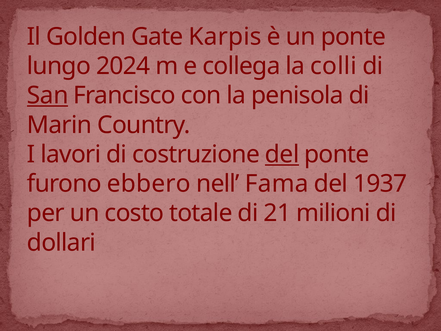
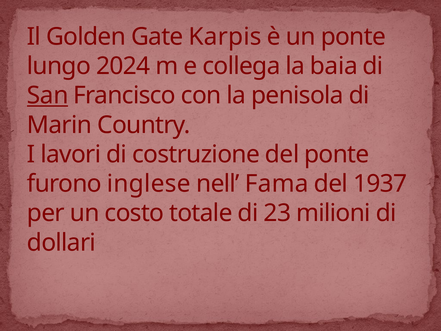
colli: colli -> baia (334, 66)
del underline: present -> none (282, 154)
ebbero: ebbero -> inglese (149, 184)
21: 21 -> 23 (277, 213)
